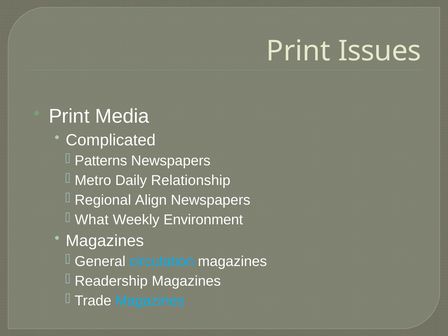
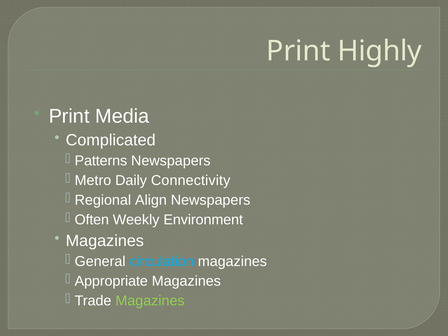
Issues: Issues -> Highly (380, 51)
Relationship: Relationship -> Connectivity (191, 181)
What: What -> Often (92, 220)
Readership: Readership -> Appropriate (111, 281)
Magazines colour: light blue -> light green (150, 301)
